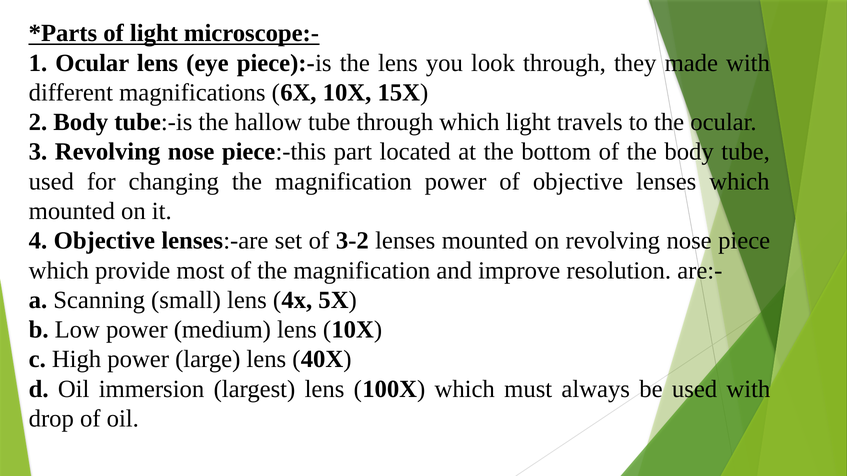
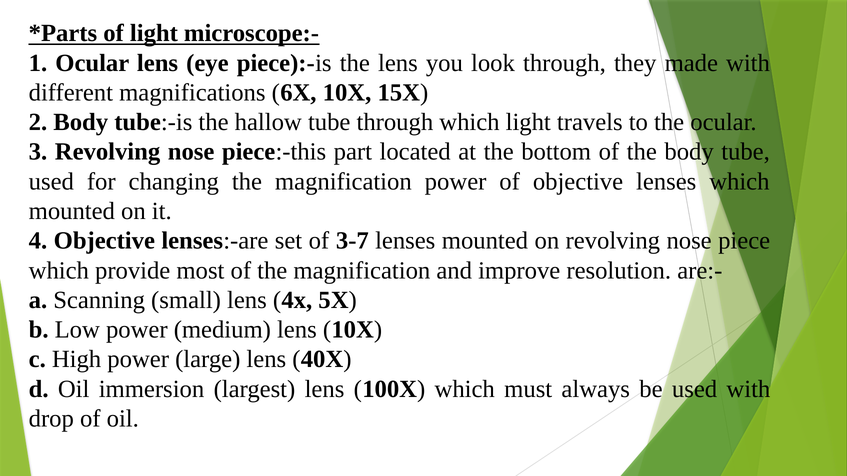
3-2: 3-2 -> 3-7 (352, 241)
